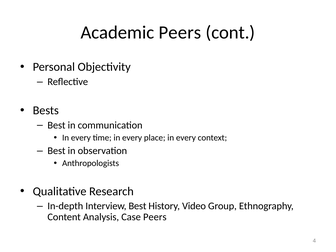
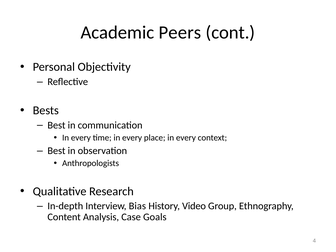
Interview Best: Best -> Bias (137, 206)
Case Peers: Peers -> Goals (155, 217)
